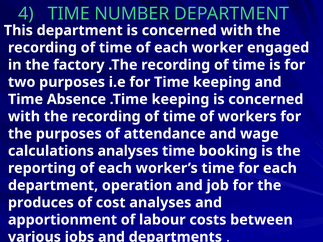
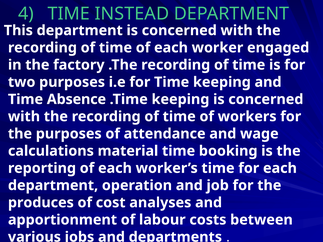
NUMBER: NUMBER -> INSTEAD (132, 14)
calculations analyses: analyses -> material (128, 151)
